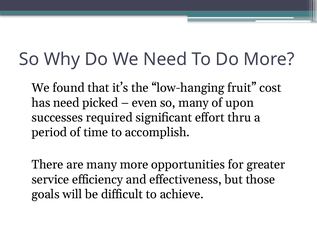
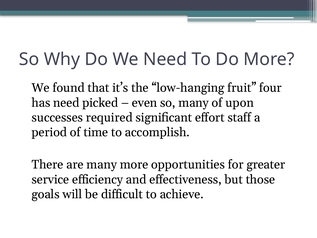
cost: cost -> four (270, 88)
thru: thru -> staff (239, 117)
